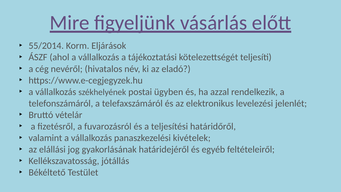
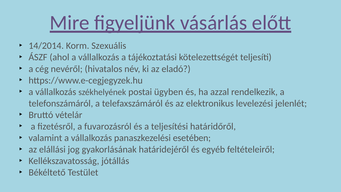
55/2014: 55/2014 -> 14/2014 (46, 46)
Eljárások: Eljárások -> Szexuális (109, 46)
kivételek: kivételek -> esetében (192, 138)
